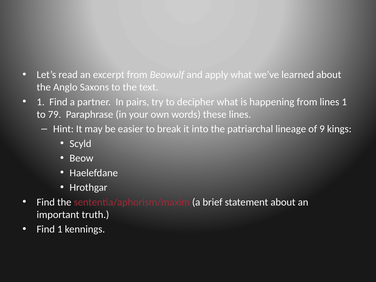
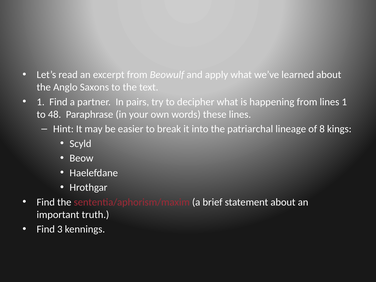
79: 79 -> 48 (55, 114)
9: 9 -> 8 (322, 129)
Find 1: 1 -> 3 (60, 229)
